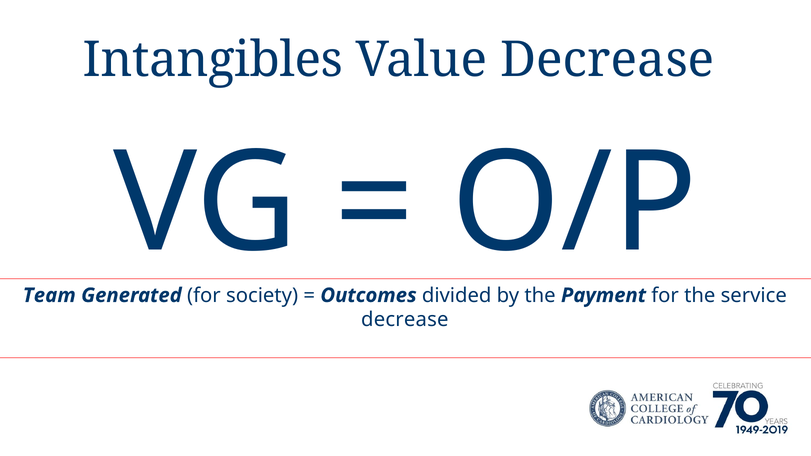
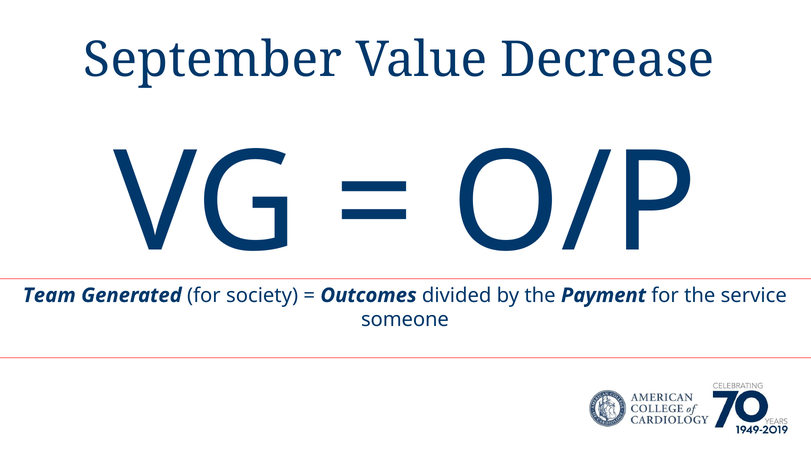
Intangibles: Intangibles -> September (213, 60)
decrease: decrease -> someone (405, 320)
